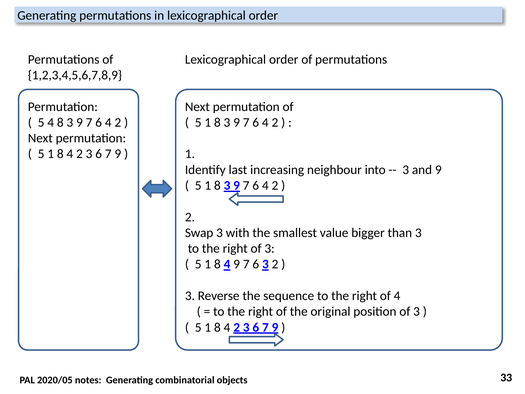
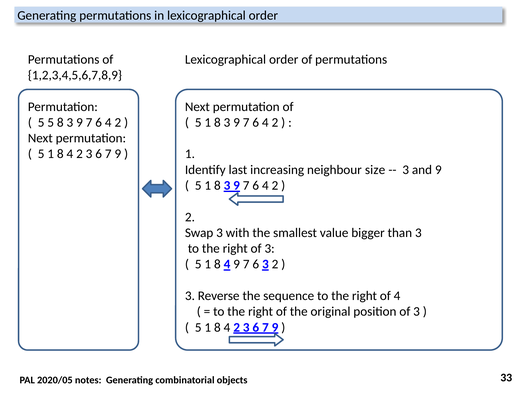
5 4: 4 -> 5 (51, 122)
into: into -> size (375, 170)
